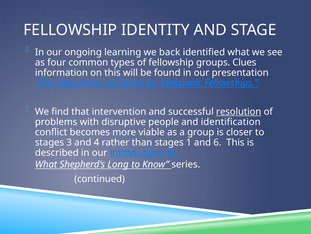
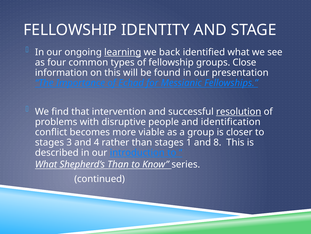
learning underline: none -> present (123, 52)
Clues: Clues -> Close (244, 62)
6: 6 -> 8 (217, 142)
Shepherd’s Long: Long -> Than (118, 164)
